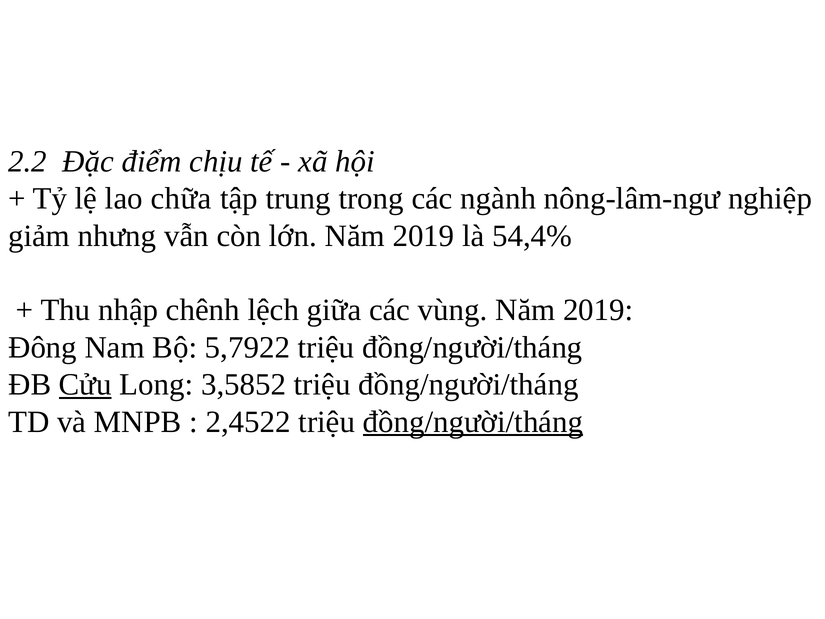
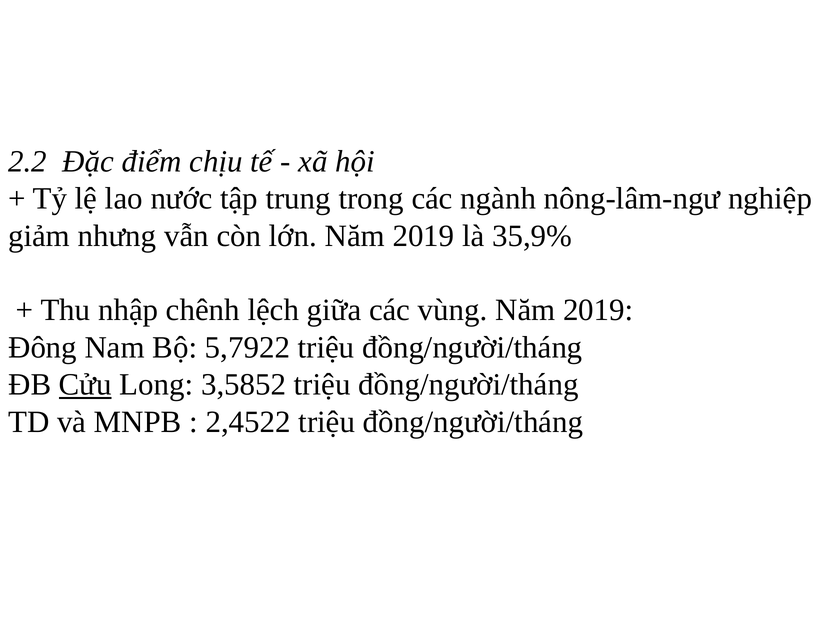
chữa: chữa -> nước (181, 199)
54,4%: 54,4% -> 35,9% (532, 236)
đồng/người/tháng underline: present -> none (473, 422)
